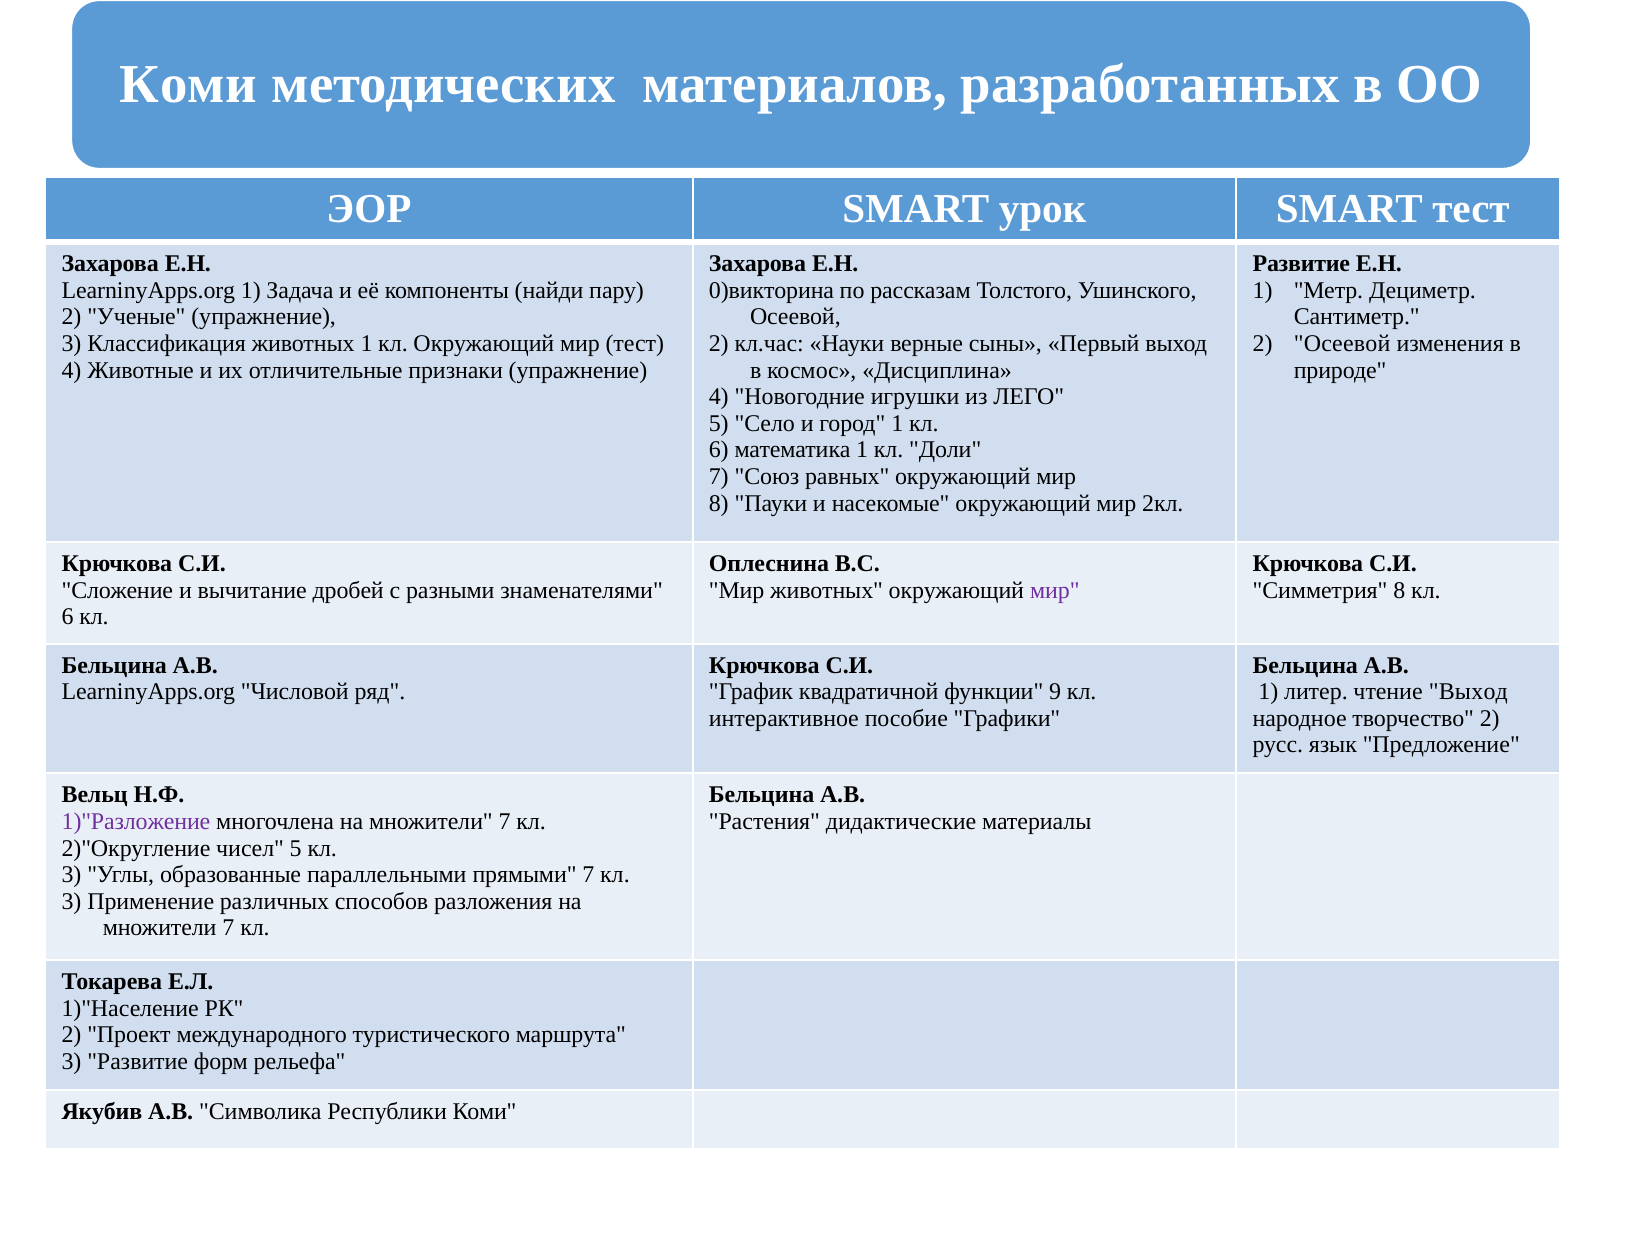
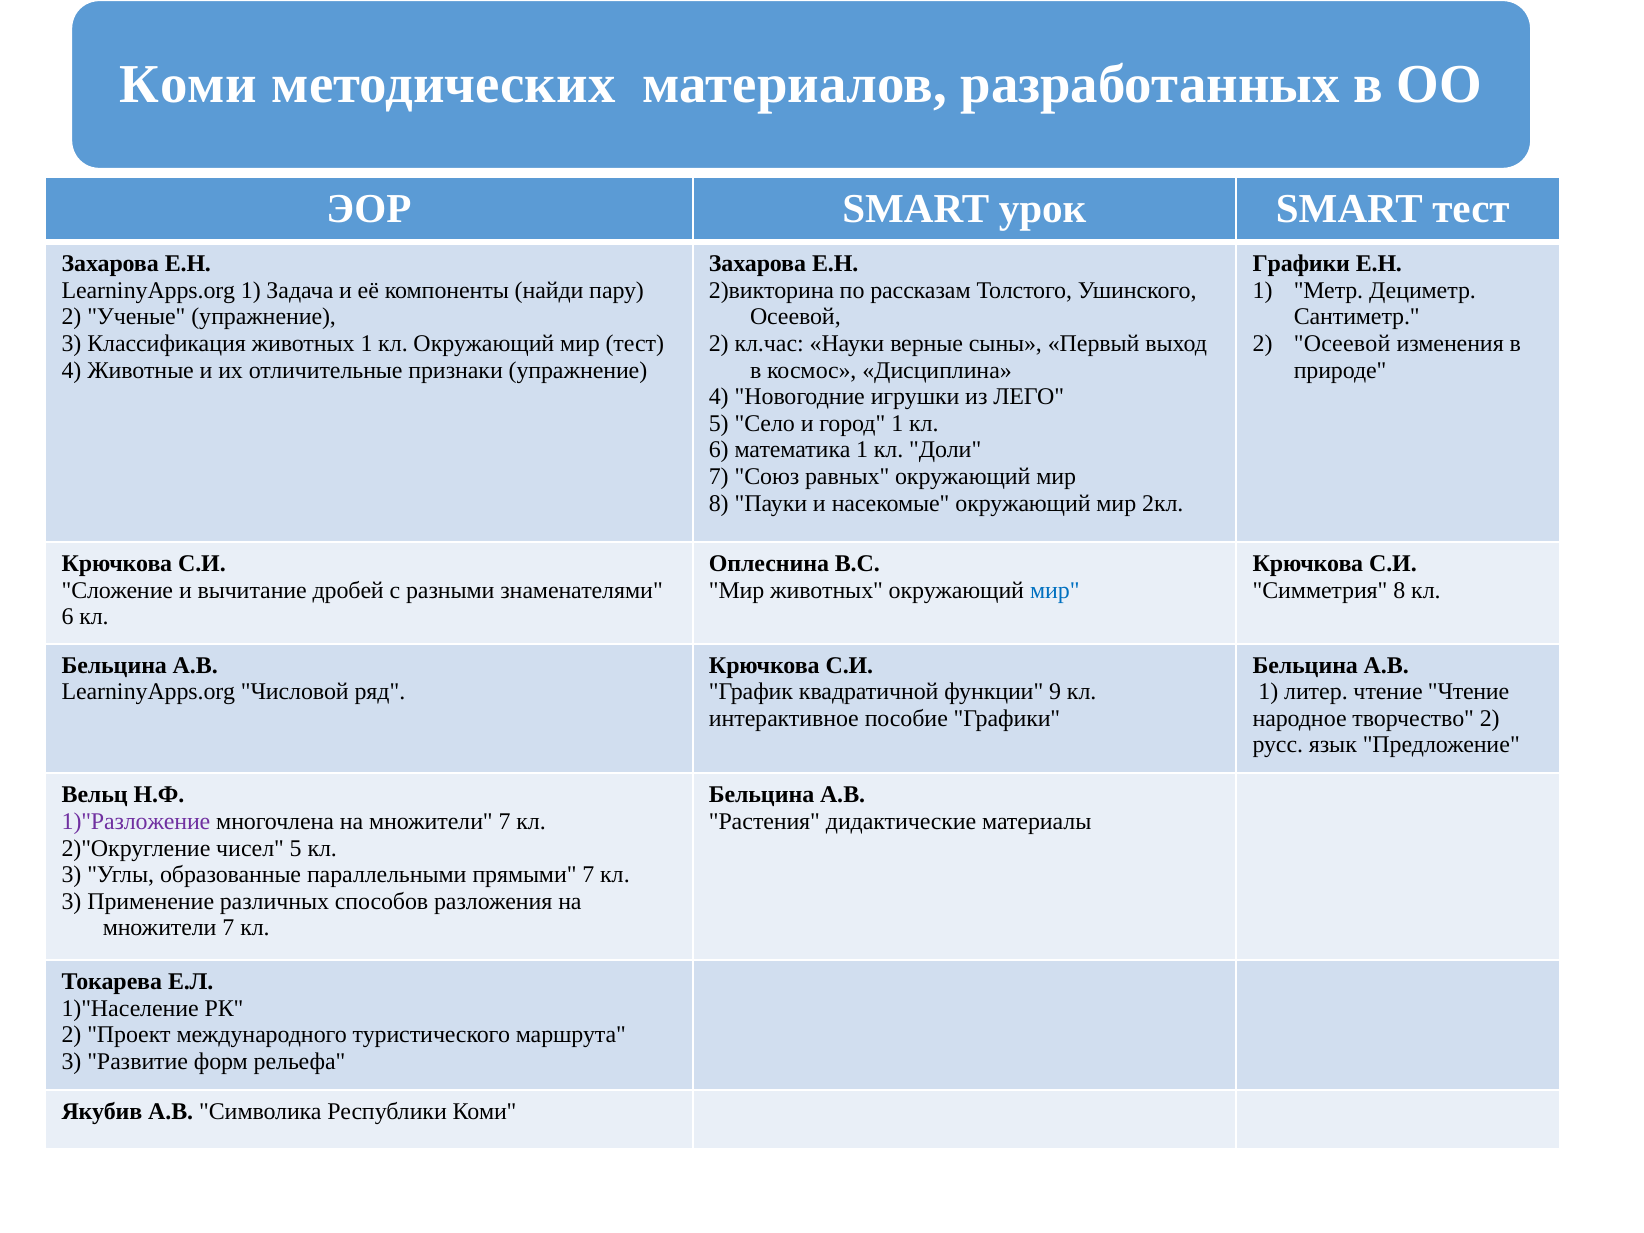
Развитие: Развитие -> Графики (1301, 264)
0)викторина: 0)викторина -> 2)викторина (772, 290)
мир colour: purple -> blue (1055, 590)
чтение Выход: Выход -> Чтение (1469, 692)
